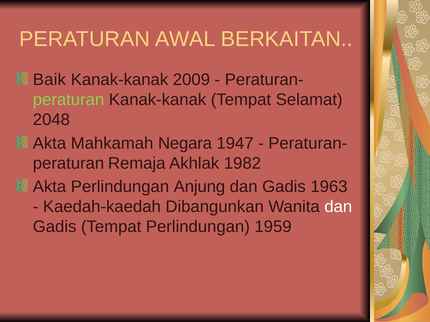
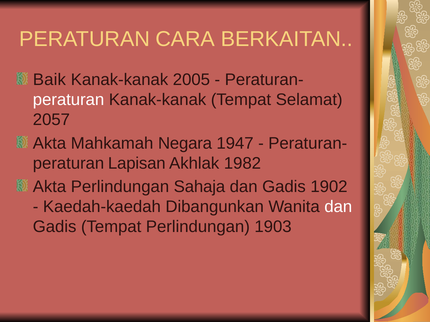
AWAL: AWAL -> CARA (185, 39)
2009: 2009 -> 2005 (191, 80)
peraturan colour: light green -> white (69, 100)
2048: 2048 -> 2057 (51, 120)
Remaja: Remaja -> Lapisan (137, 163)
Anjung: Anjung -> Sahaja (199, 187)
1963: 1963 -> 1902 (329, 187)
1959: 1959 -> 1903 (273, 227)
